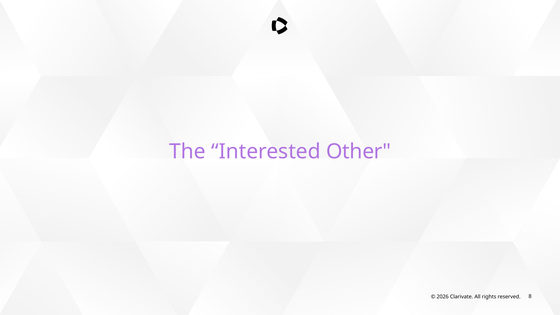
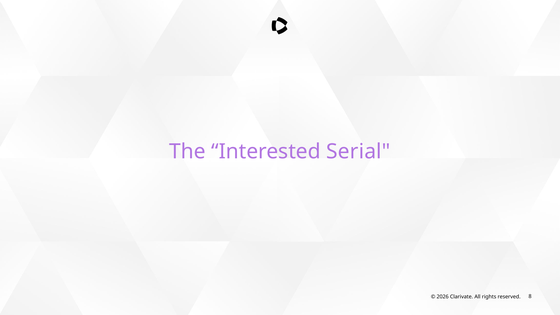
Other: Other -> Serial (358, 151)
